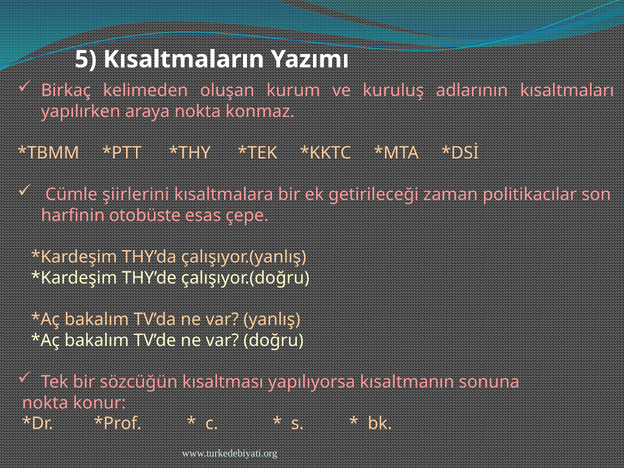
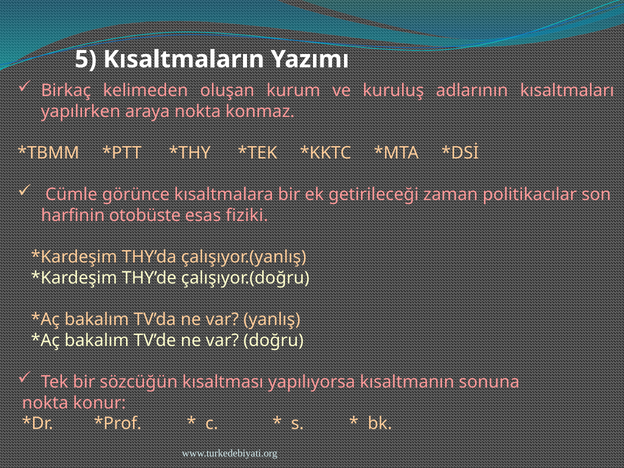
şiirlerini: şiirlerini -> görünce (136, 195)
çepe: çepe -> fiziki (247, 216)
